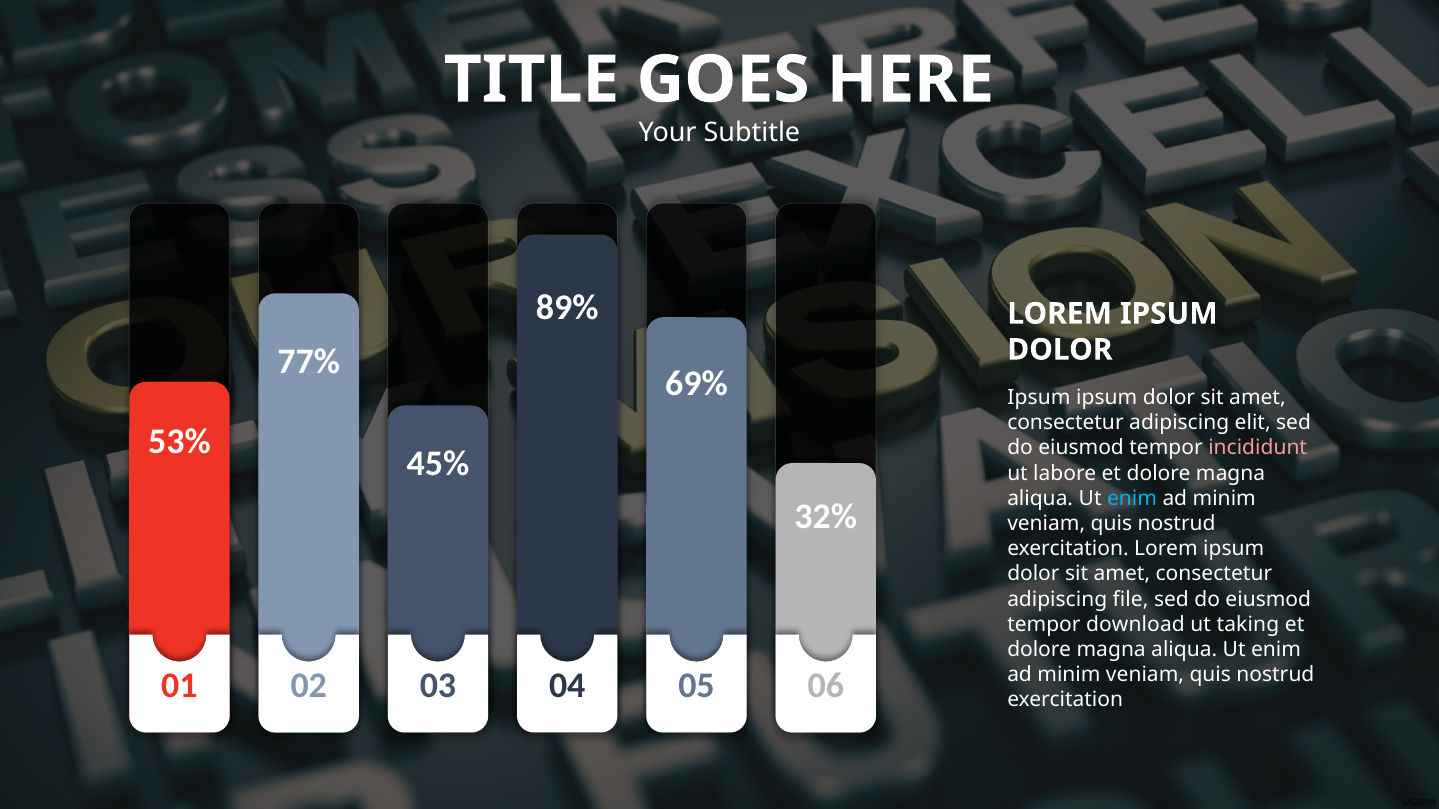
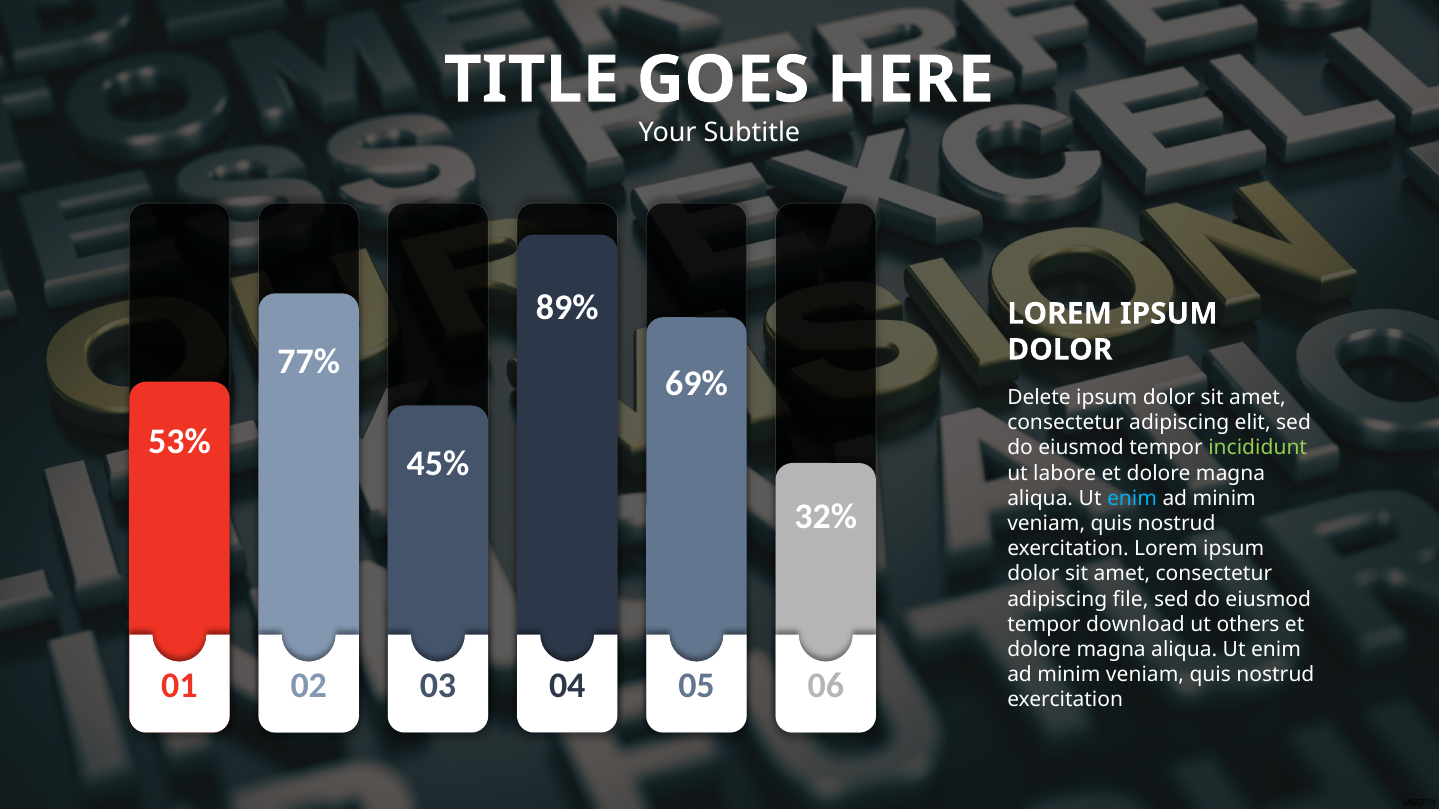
Ipsum: Ipsum -> Delete (1039, 398)
incididunt colour: pink -> light green (1258, 448)
taking: taking -> others (1248, 625)
